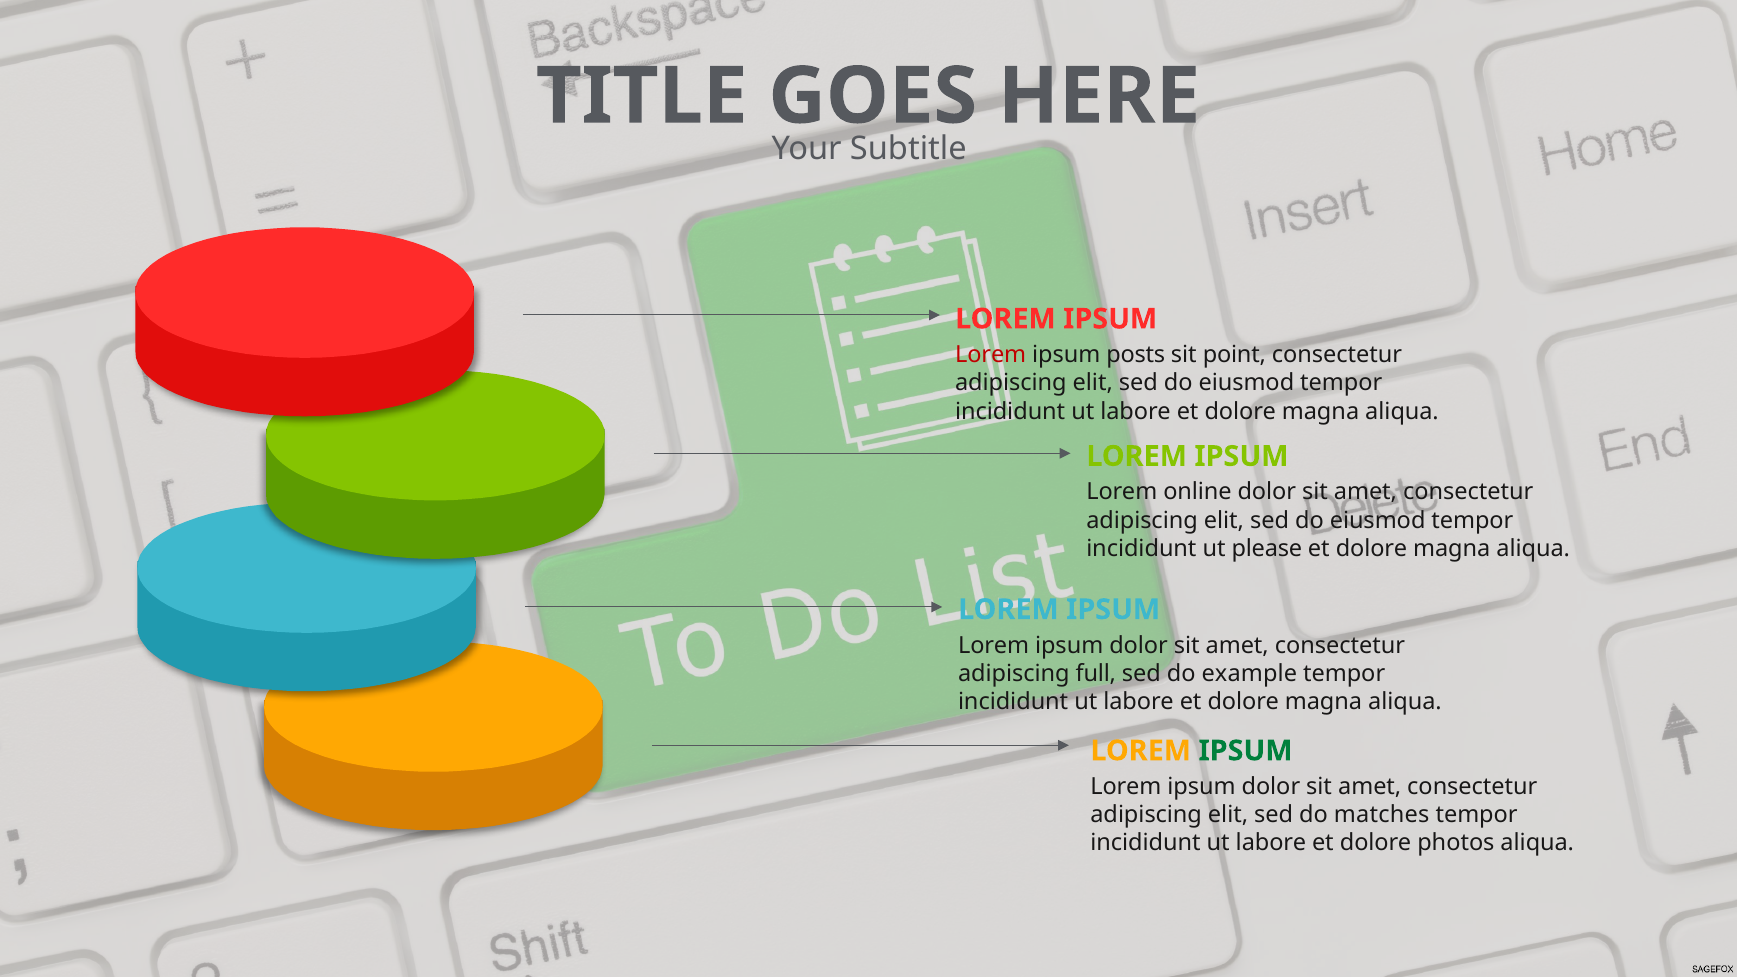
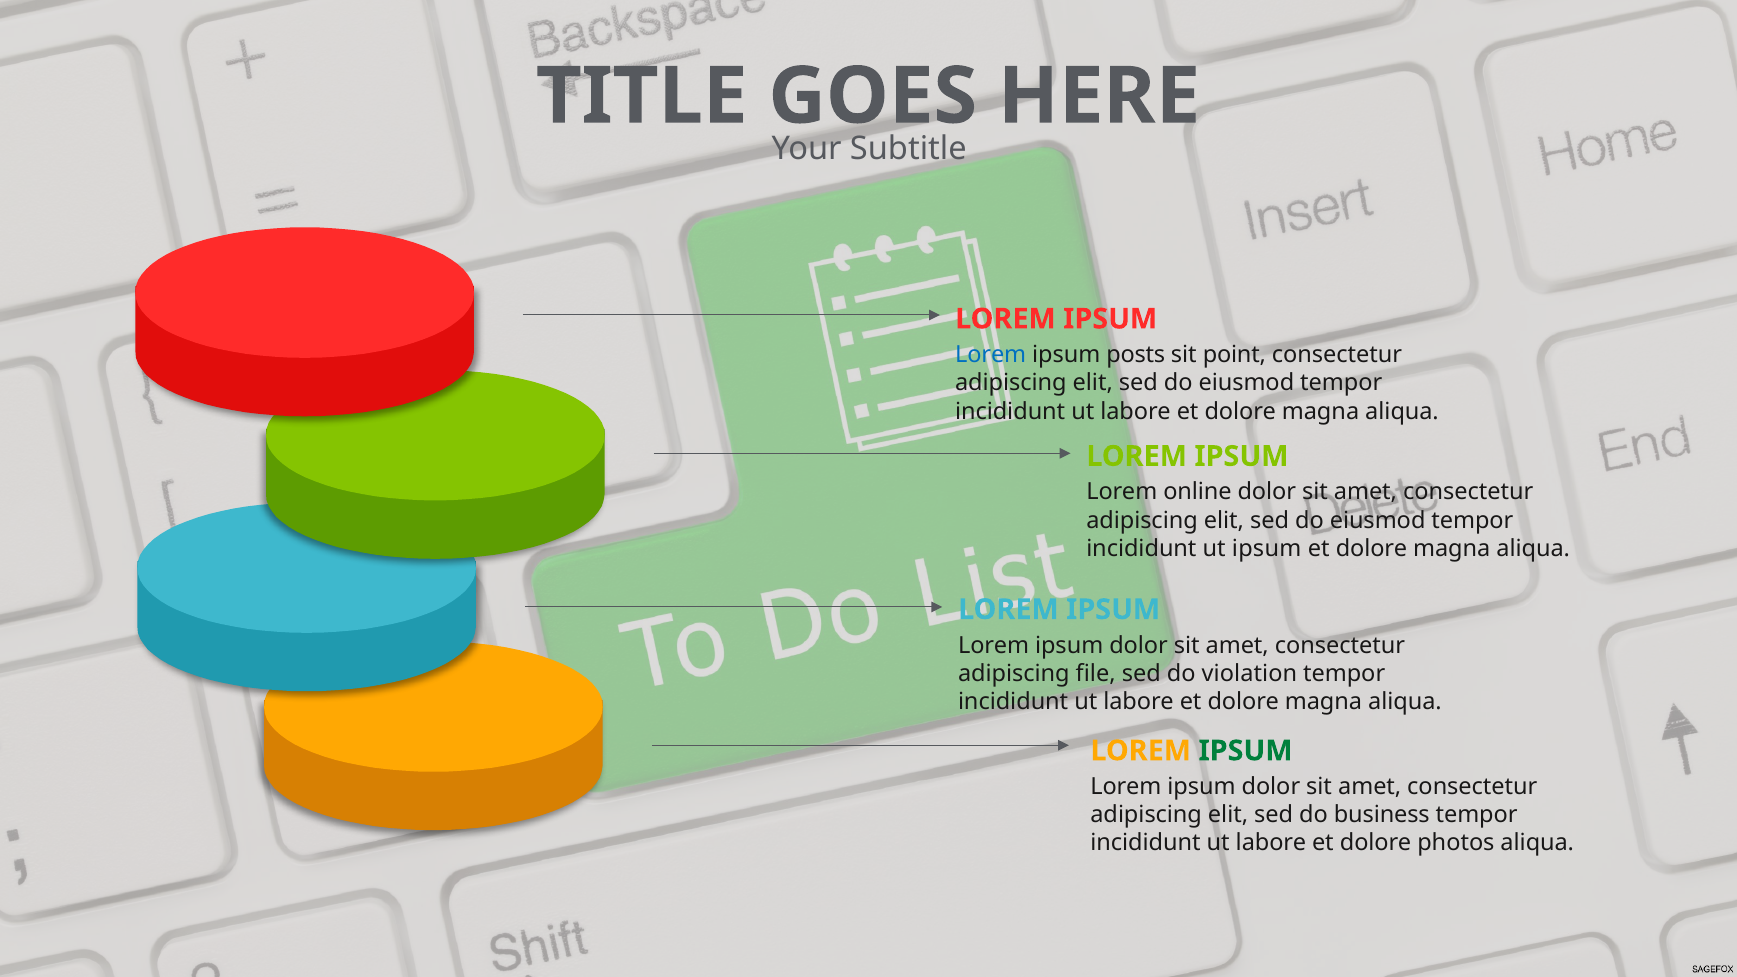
Lorem colour: red -> blue (991, 355)
ut please: please -> ipsum (1267, 549)
full: full -> file (1096, 674)
example: example -> violation (1249, 674)
matches: matches -> business (1382, 815)
